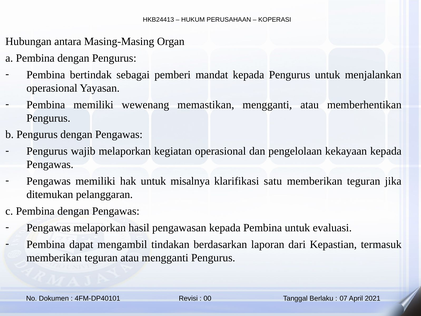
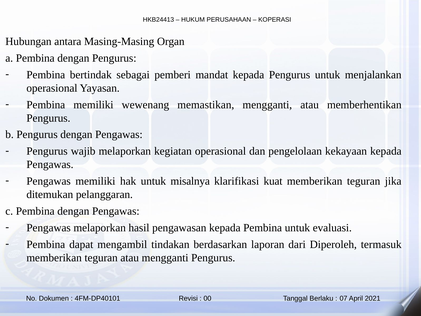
satu: satu -> kuat (273, 181)
Kepastian: Kepastian -> Diperoleh (333, 244)
